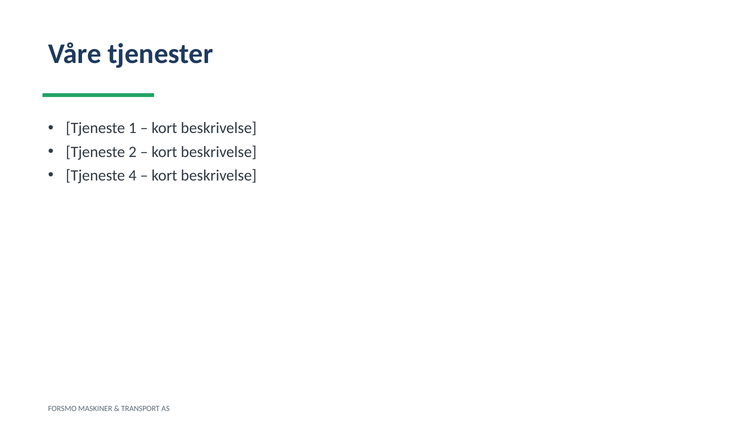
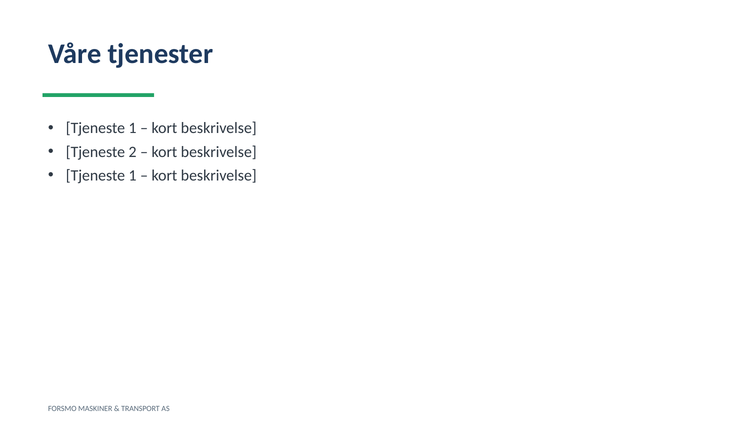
4: 4 -> 1 (133, 175)
